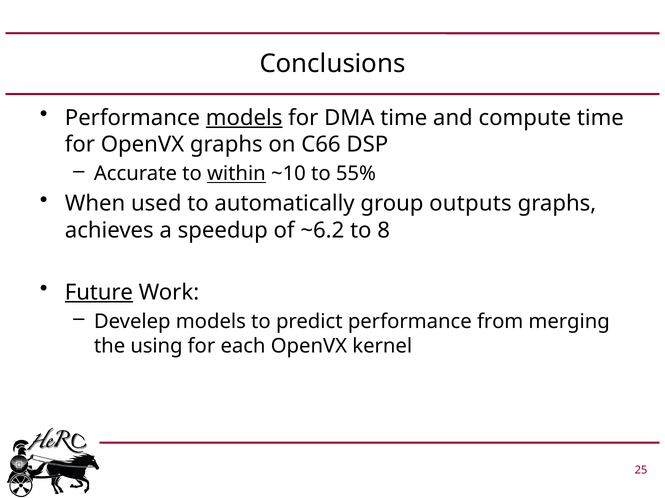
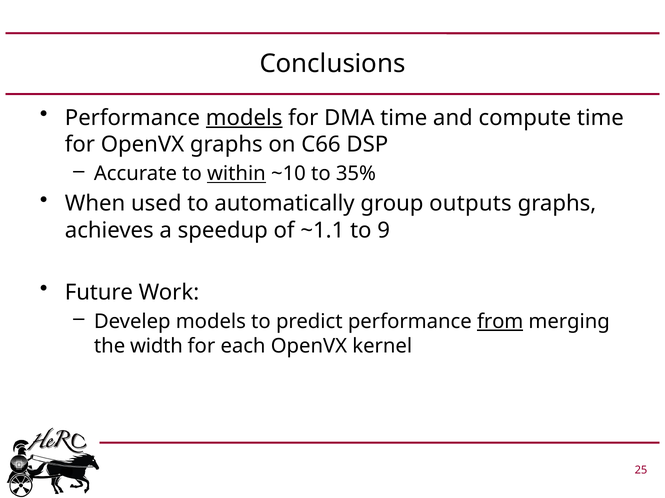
55%: 55% -> 35% (356, 174)
~6.2: ~6.2 -> ~1.1 (322, 231)
8: 8 -> 9 (384, 231)
Future underline: present -> none (99, 293)
from underline: none -> present (500, 322)
using: using -> width (156, 346)
